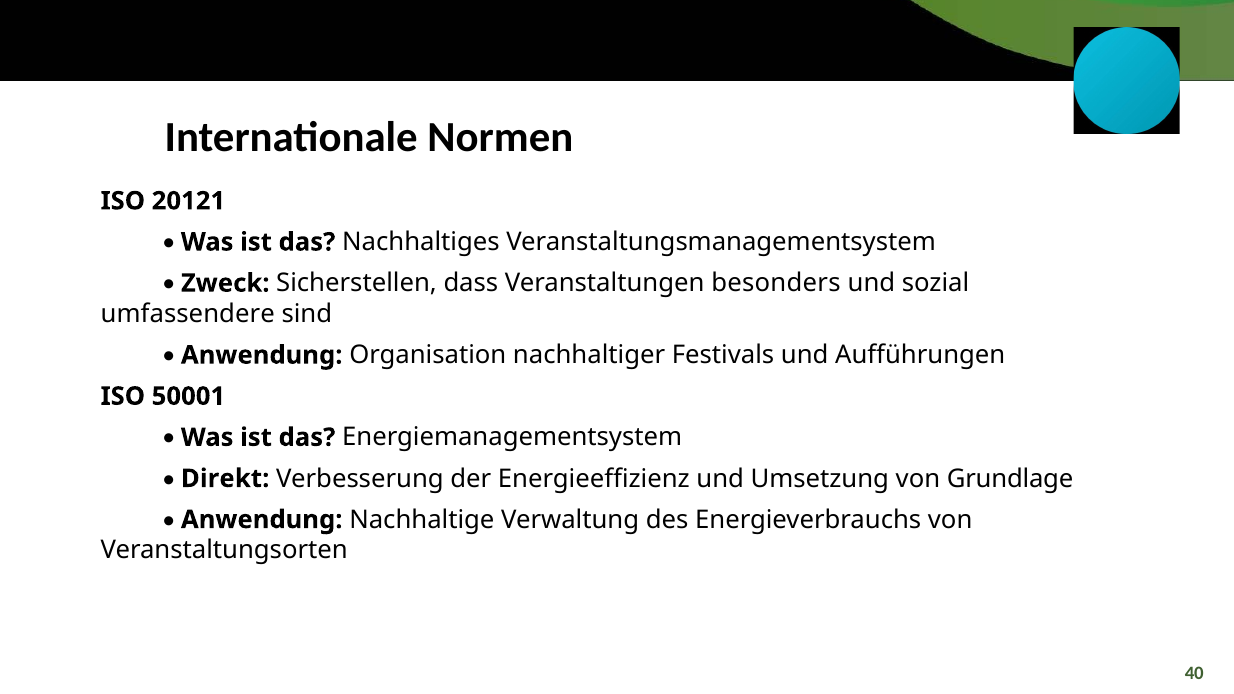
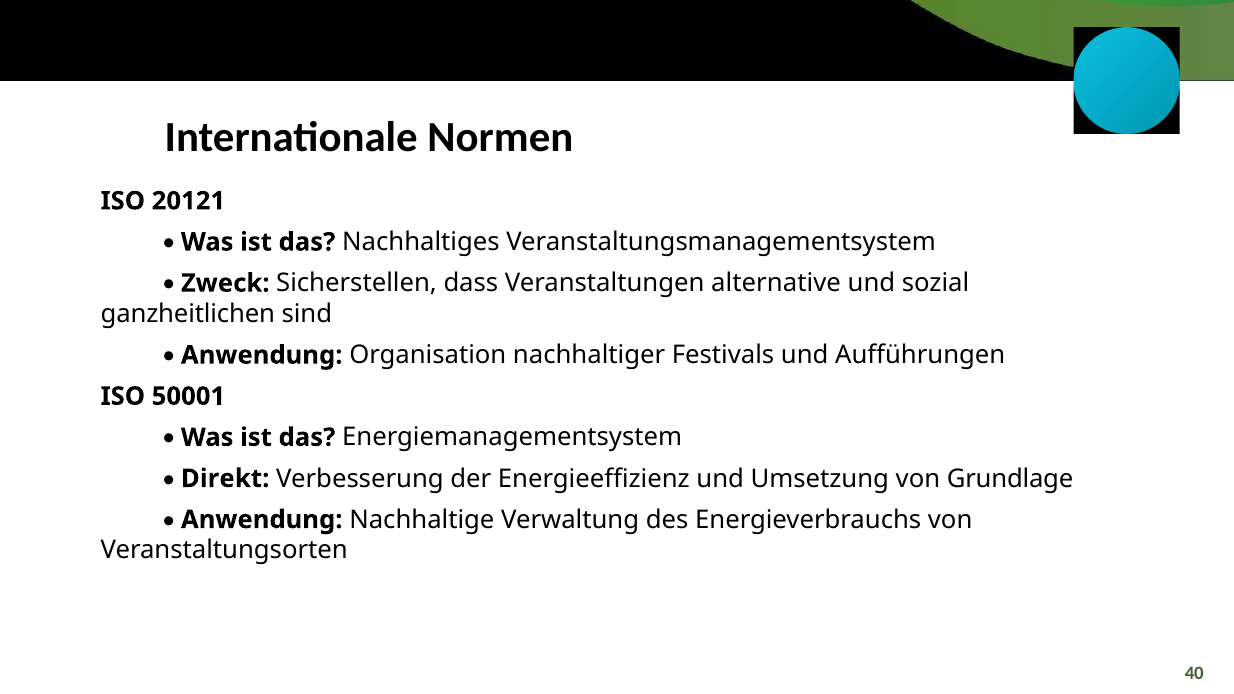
besonders: besonders -> alternative (776, 283)
umfassendere: umfassendere -> ganzheitlichen (188, 314)
